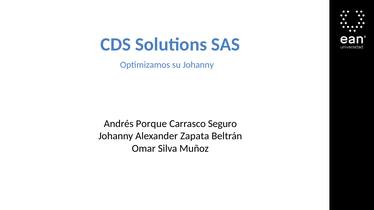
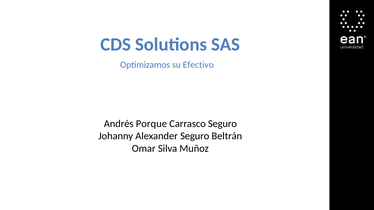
su Johanny: Johanny -> Efectivo (198, 65)
Alexander Zapata: Zapata -> Seguro (195, 136)
